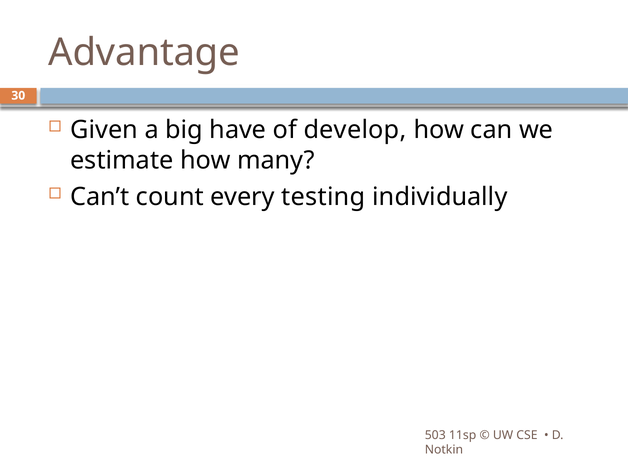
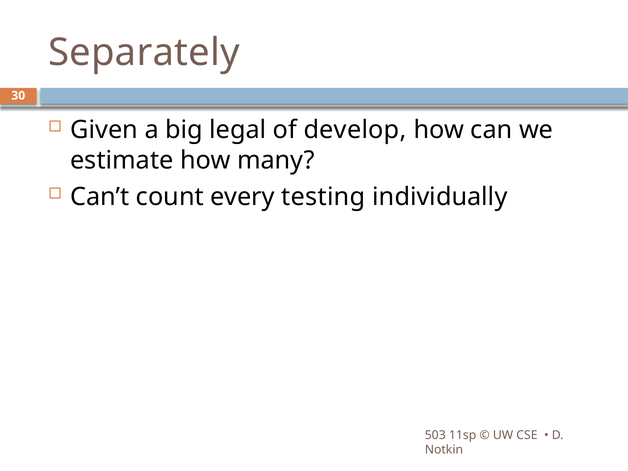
Advantage: Advantage -> Separately (144, 52)
have: have -> legal (238, 130)
